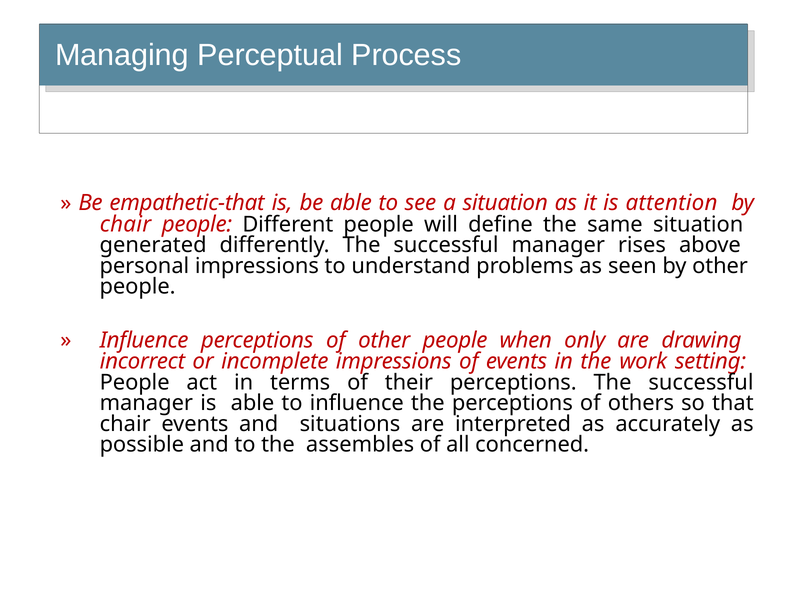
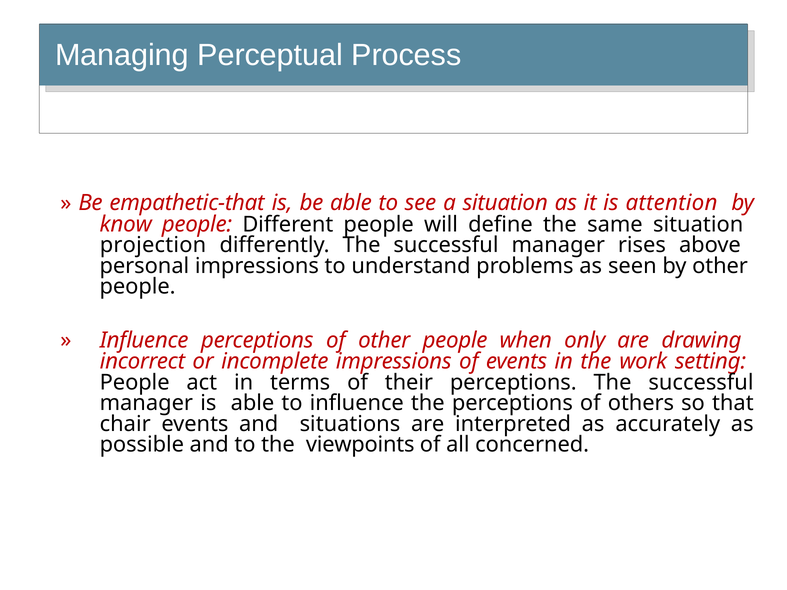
chair: chair -> know (126, 224)
generated: generated -> projection (153, 245)
assembles: assembles -> viewpoints (360, 445)
